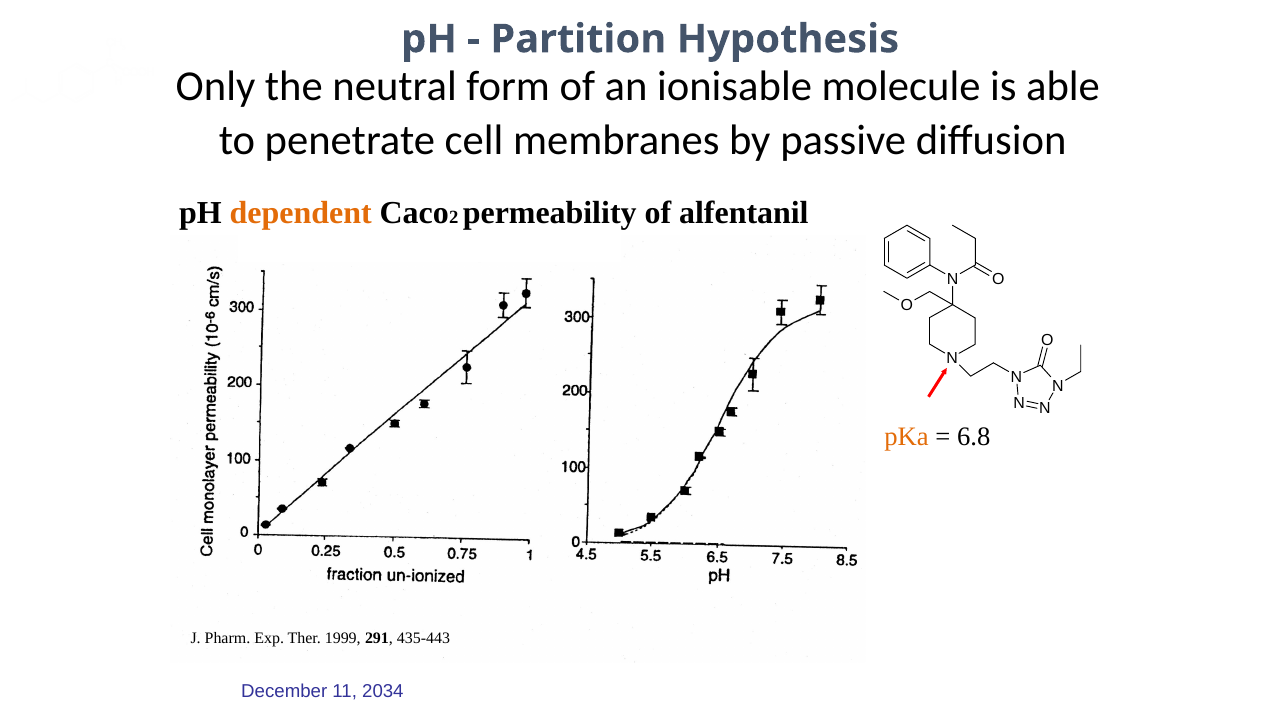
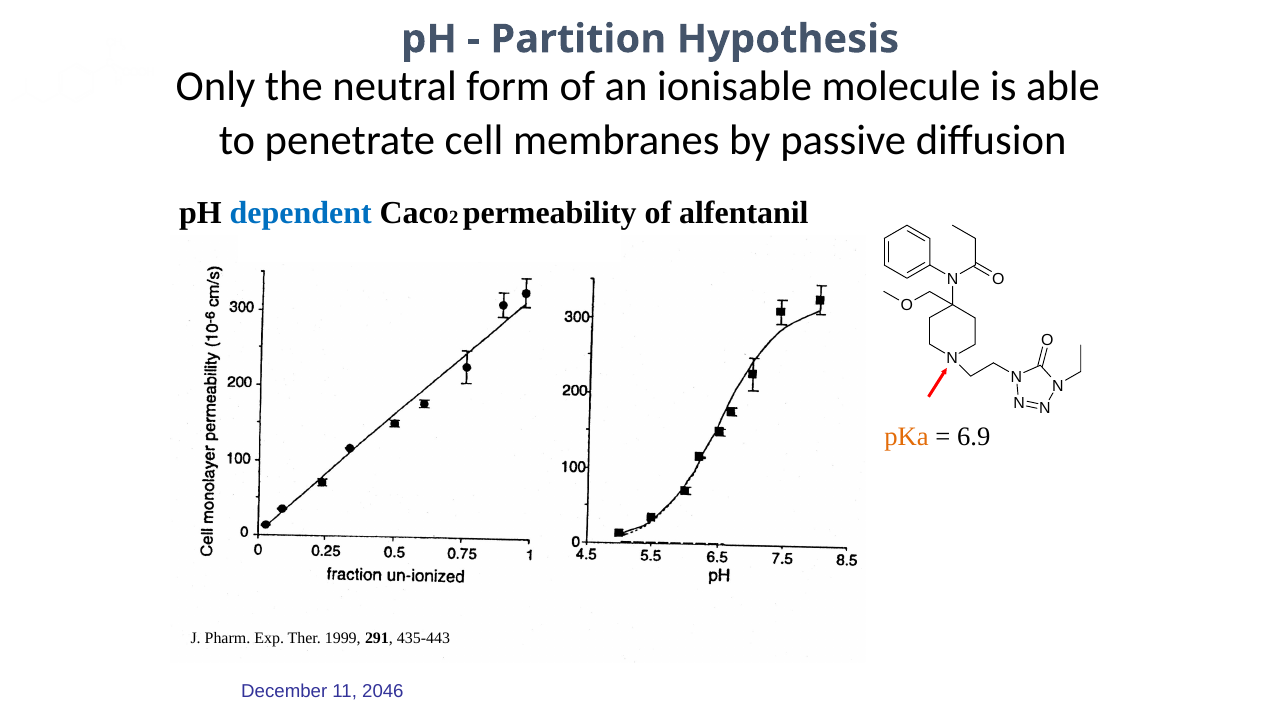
dependent colour: orange -> blue (301, 212)
6.8: 6.8 -> 6.9 (974, 436)
2034: 2034 -> 2046 (383, 691)
